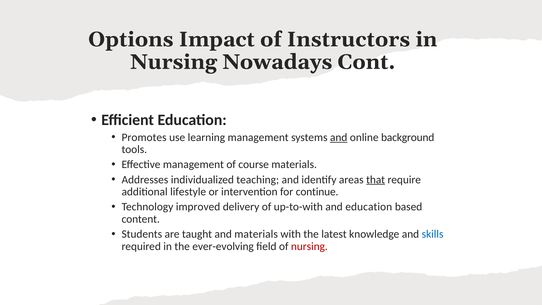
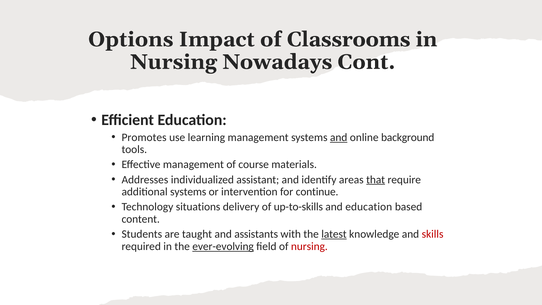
Instructors: Instructors -> Classrooms (349, 39)
teaching: teaching -> assistant (258, 180)
additional lifestyle: lifestyle -> systems (188, 192)
improved: improved -> situations (198, 207)
up-to-with: up-to-with -> up-to-skills (298, 207)
and materials: materials -> assistants (256, 234)
latest underline: none -> present (334, 234)
skills colour: blue -> red (433, 234)
ever-evolving underline: none -> present (223, 246)
